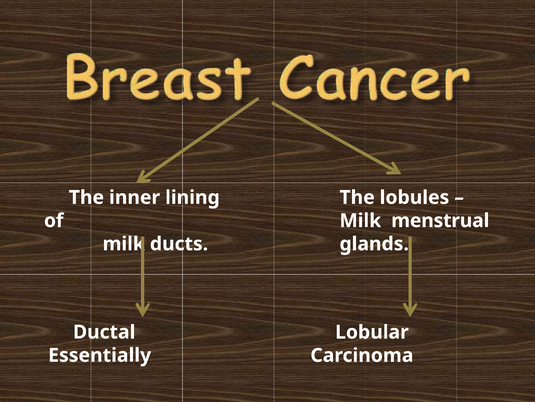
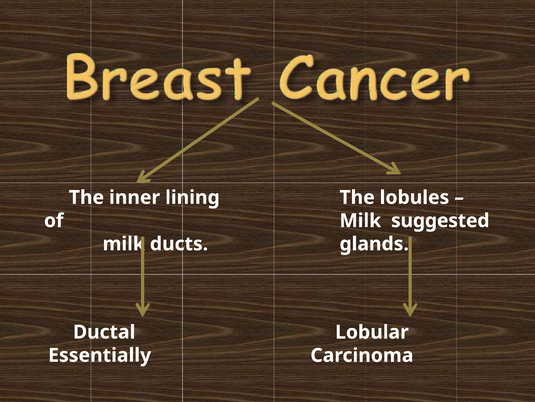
menstrual: menstrual -> suggested (440, 220)
